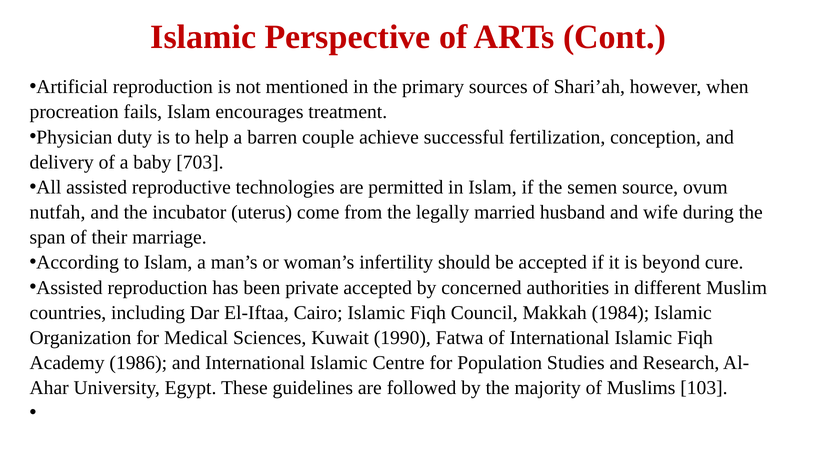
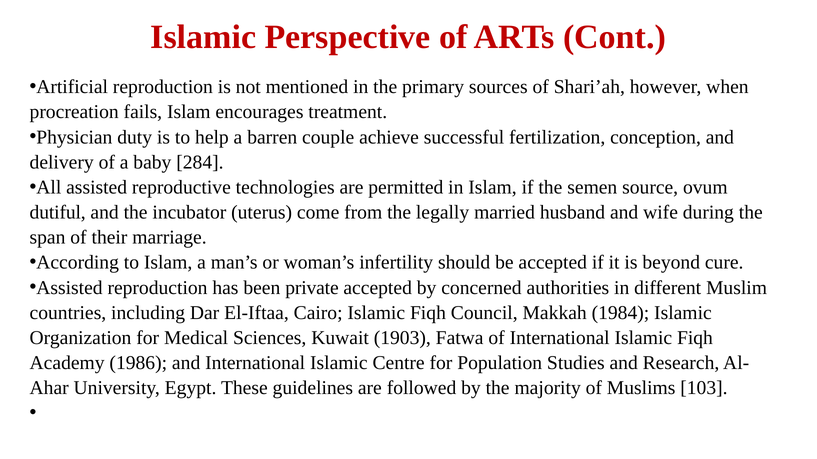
703: 703 -> 284 (200, 162)
nutfah: nutfah -> dutiful (58, 213)
1990: 1990 -> 1903 (402, 338)
